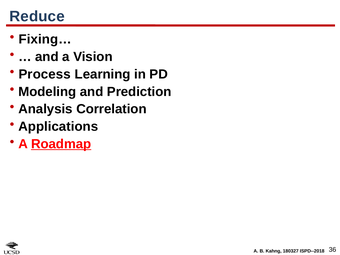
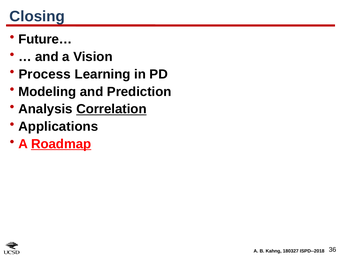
Reduce: Reduce -> Closing (37, 16)
Fixing…: Fixing… -> Future… (45, 39)
Correlation underline: none -> present (111, 109)
